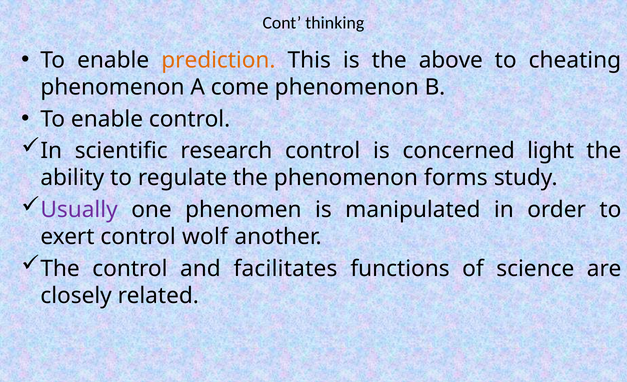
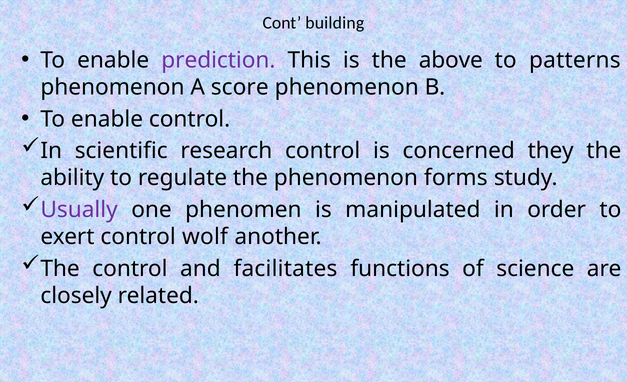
thinking: thinking -> building (335, 23)
prediction colour: orange -> purple (218, 60)
cheating: cheating -> patterns (575, 60)
come: come -> score (240, 87)
light: light -> they (551, 151)
